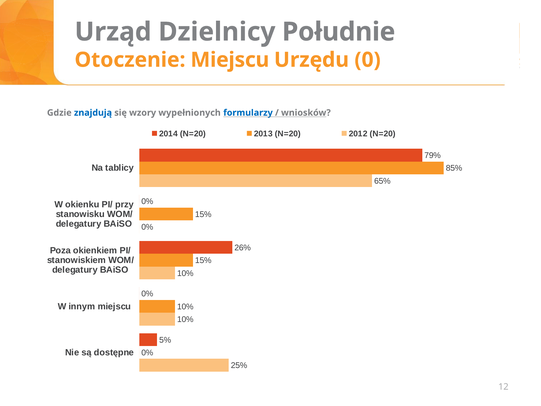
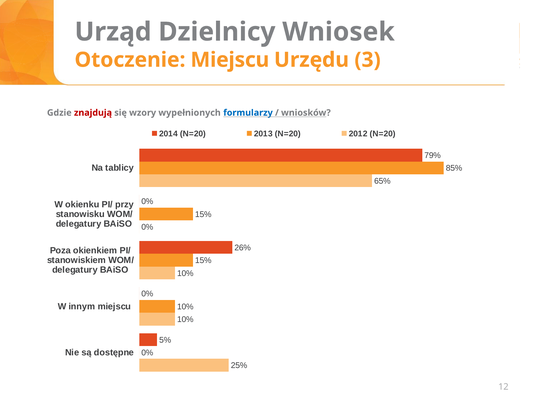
Południe: Południe -> Wniosek (339, 32)
0: 0 -> 3 (368, 60)
znajdują colour: blue -> red (93, 113)
